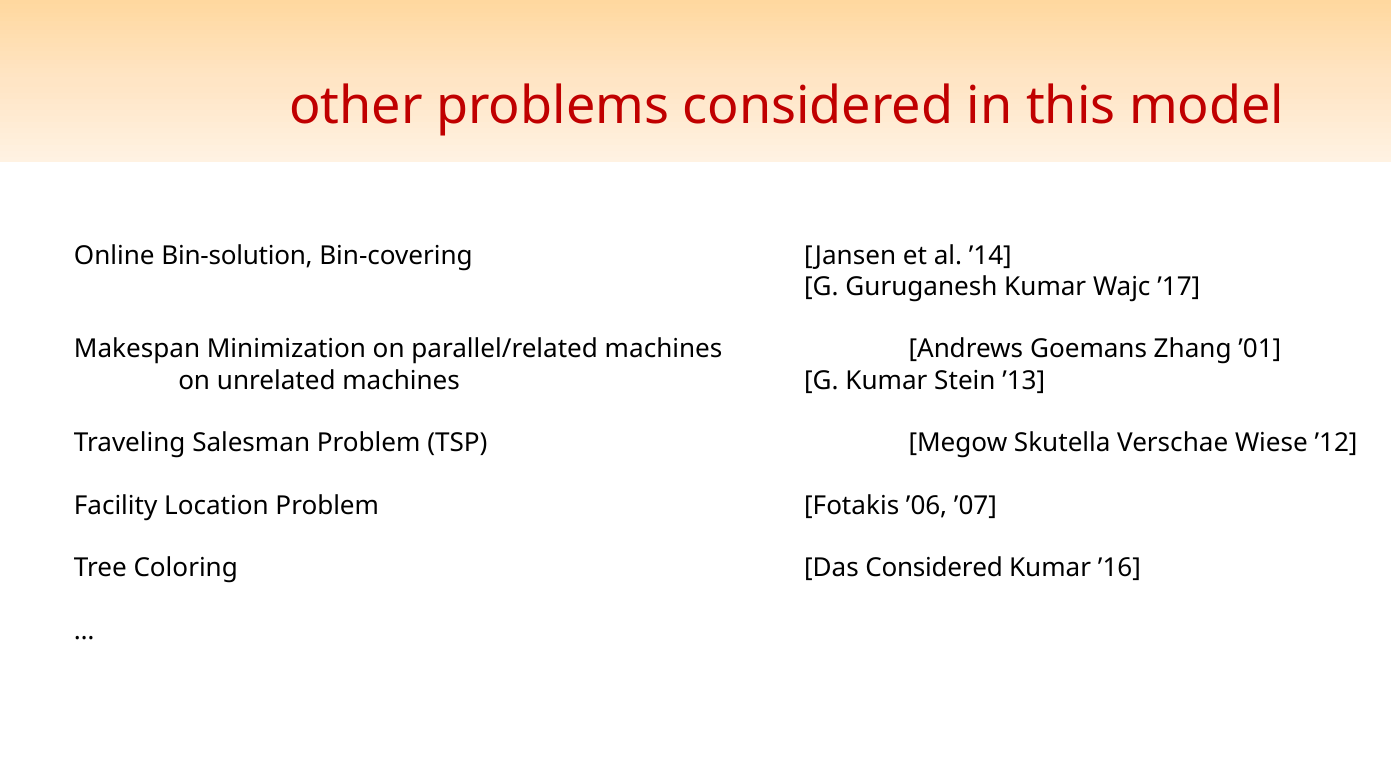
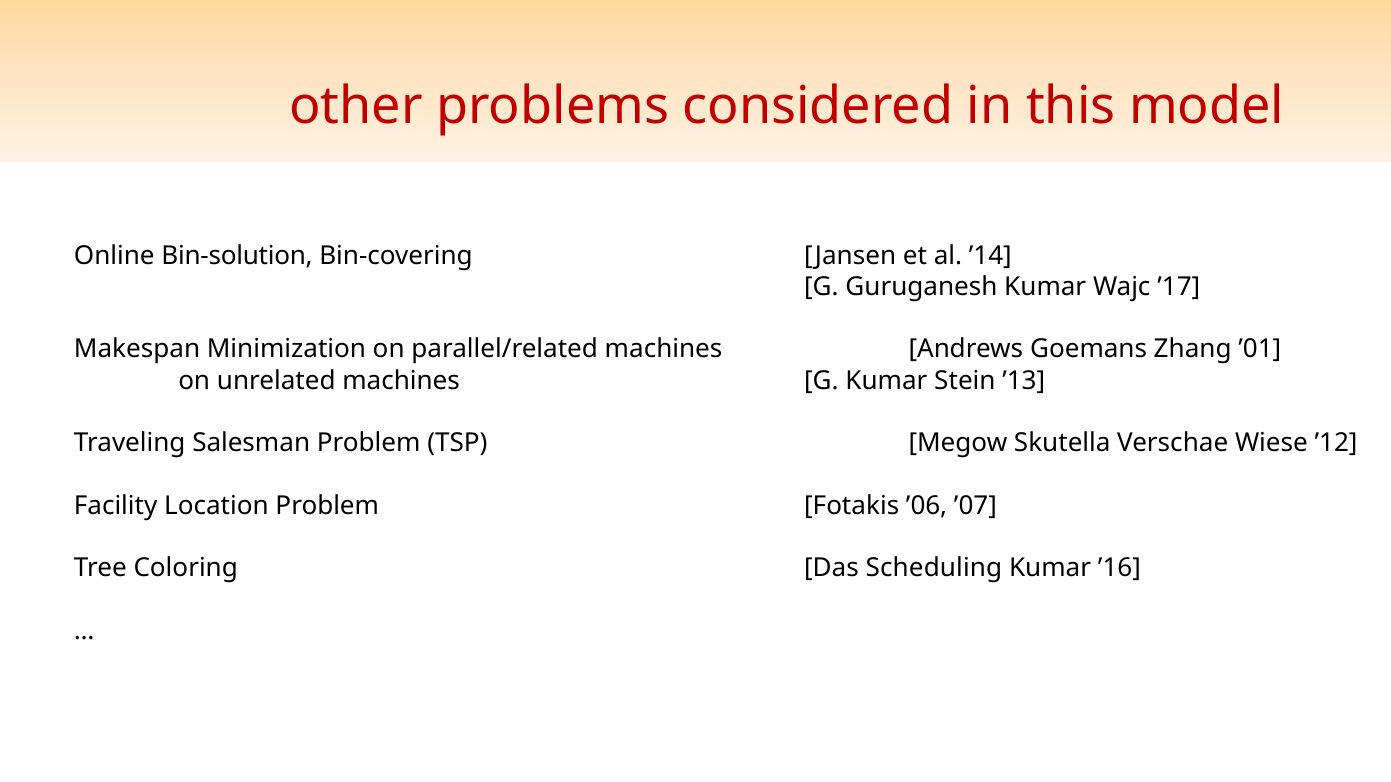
Das Considered: Considered -> Scheduling (934, 569)
